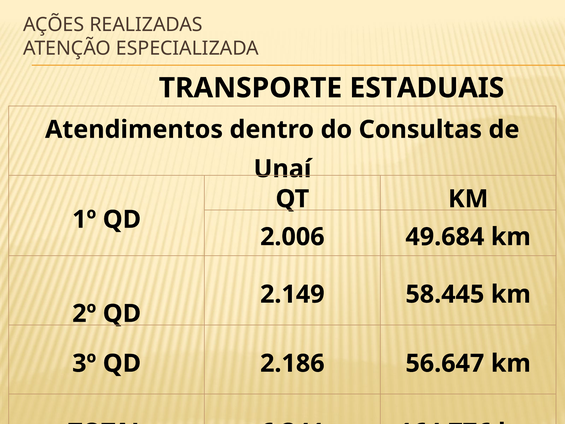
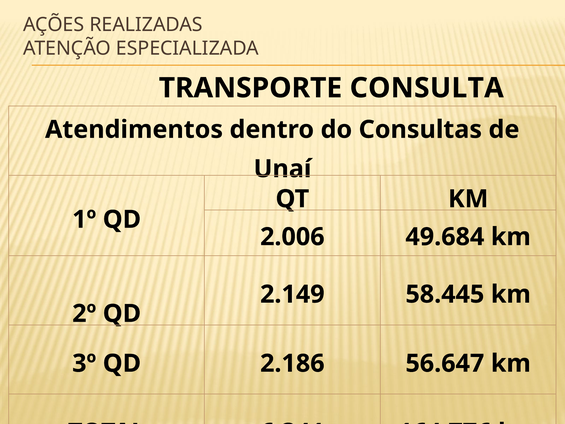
ESTADUAIS: ESTADUAIS -> CONSULTA (427, 88)
